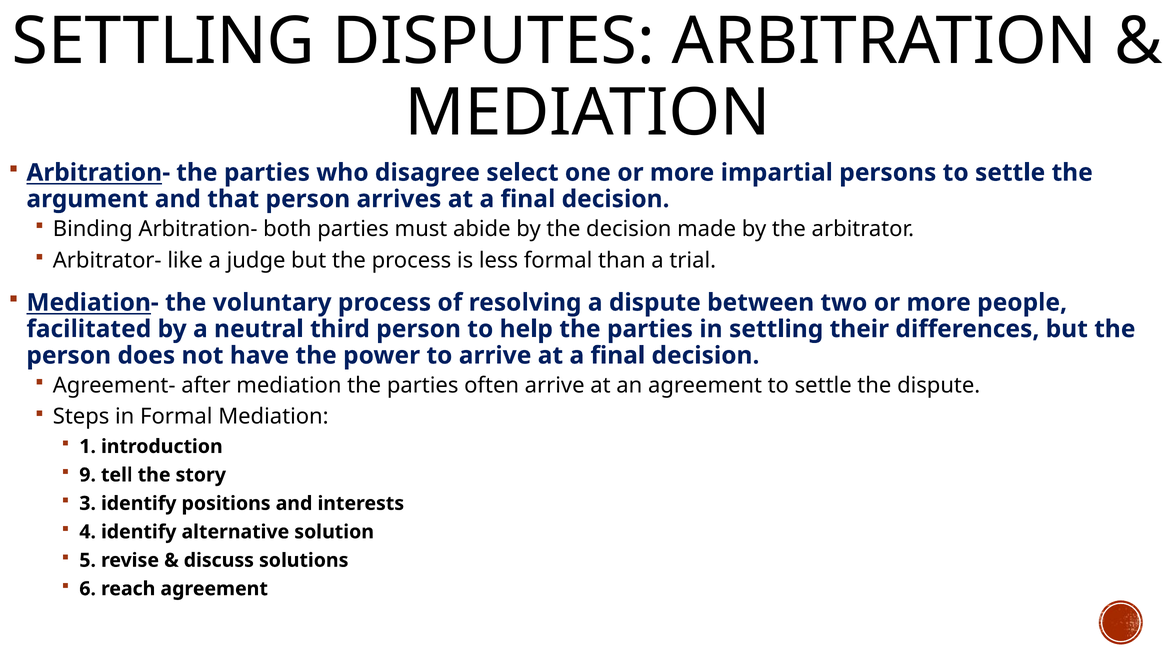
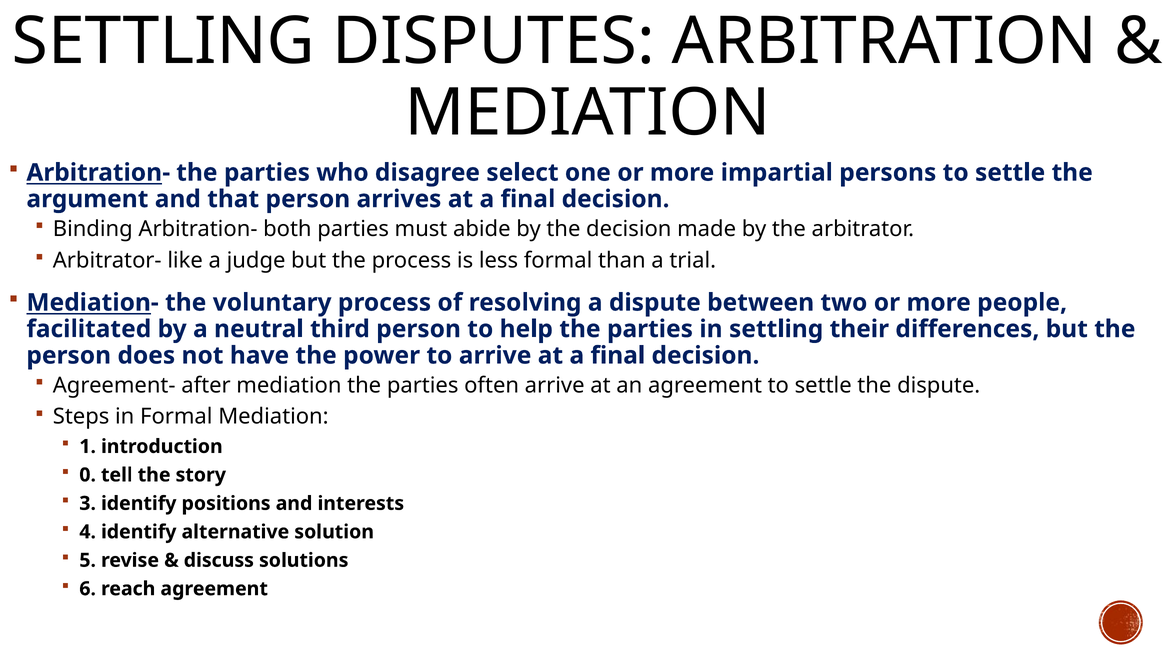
9: 9 -> 0 (88, 475)
